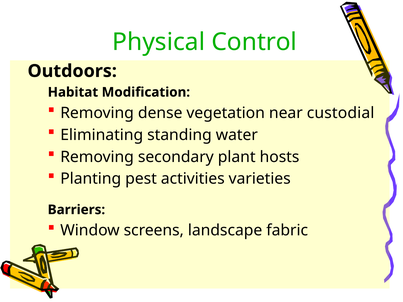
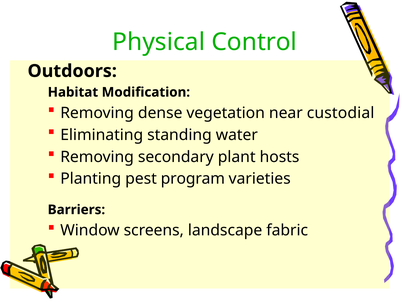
activities: activities -> program (193, 179)
